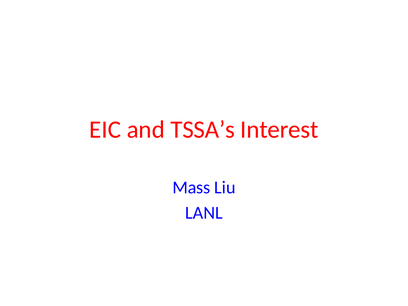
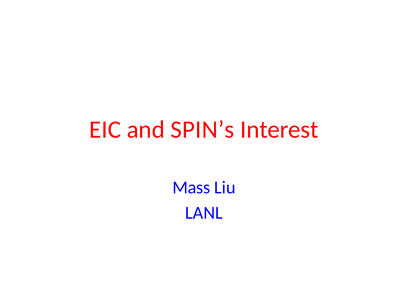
TSSA’s: TSSA’s -> SPIN’s (202, 130)
